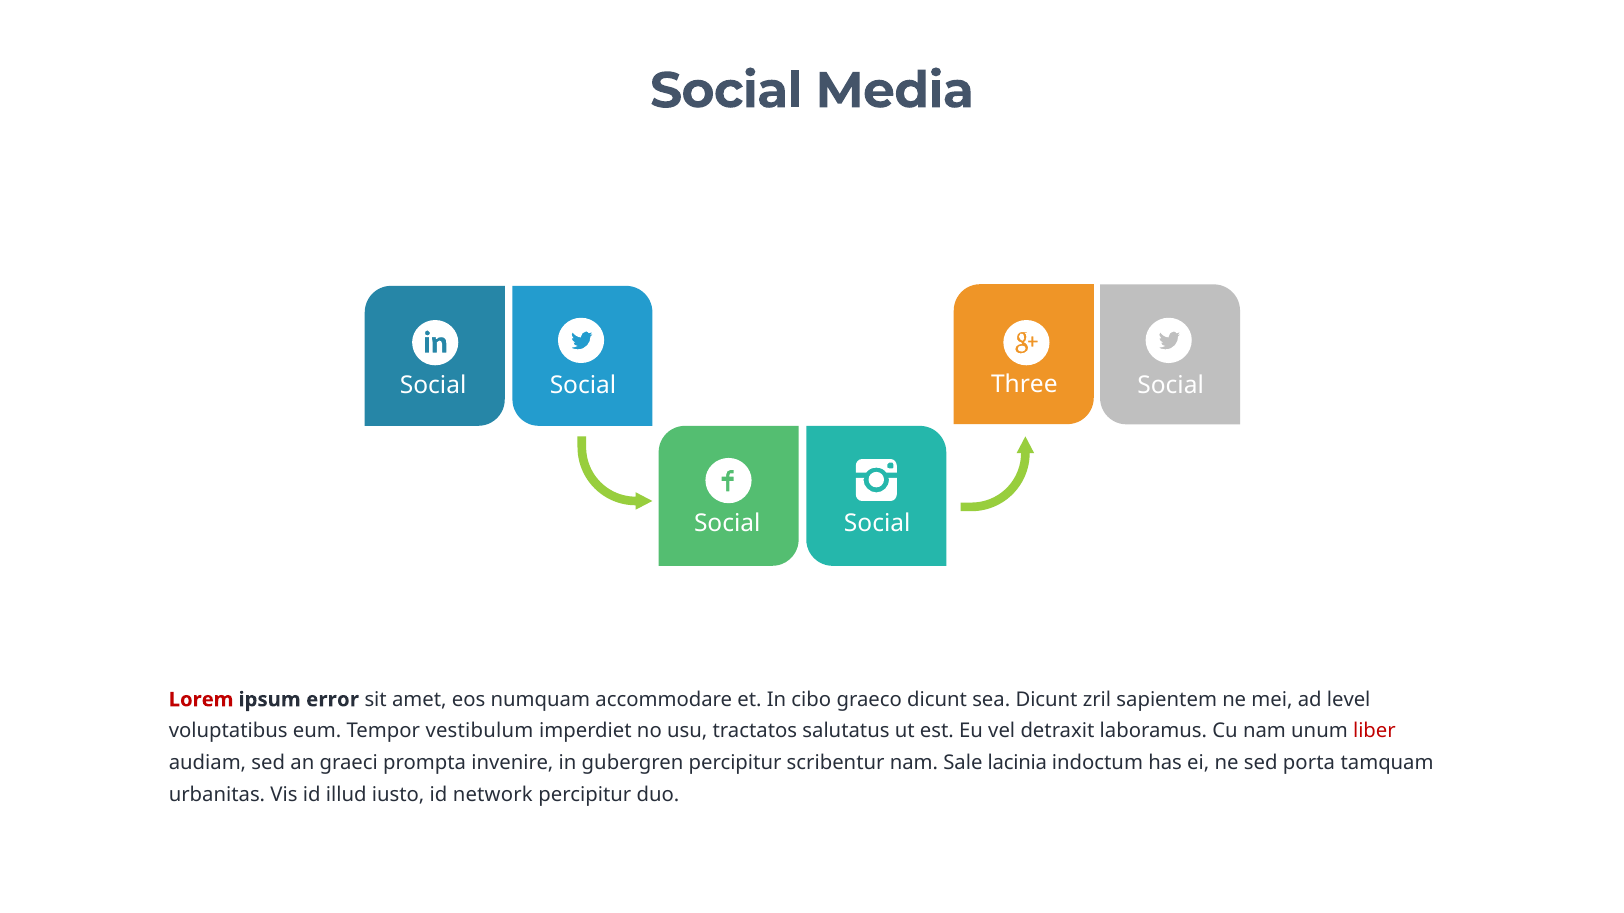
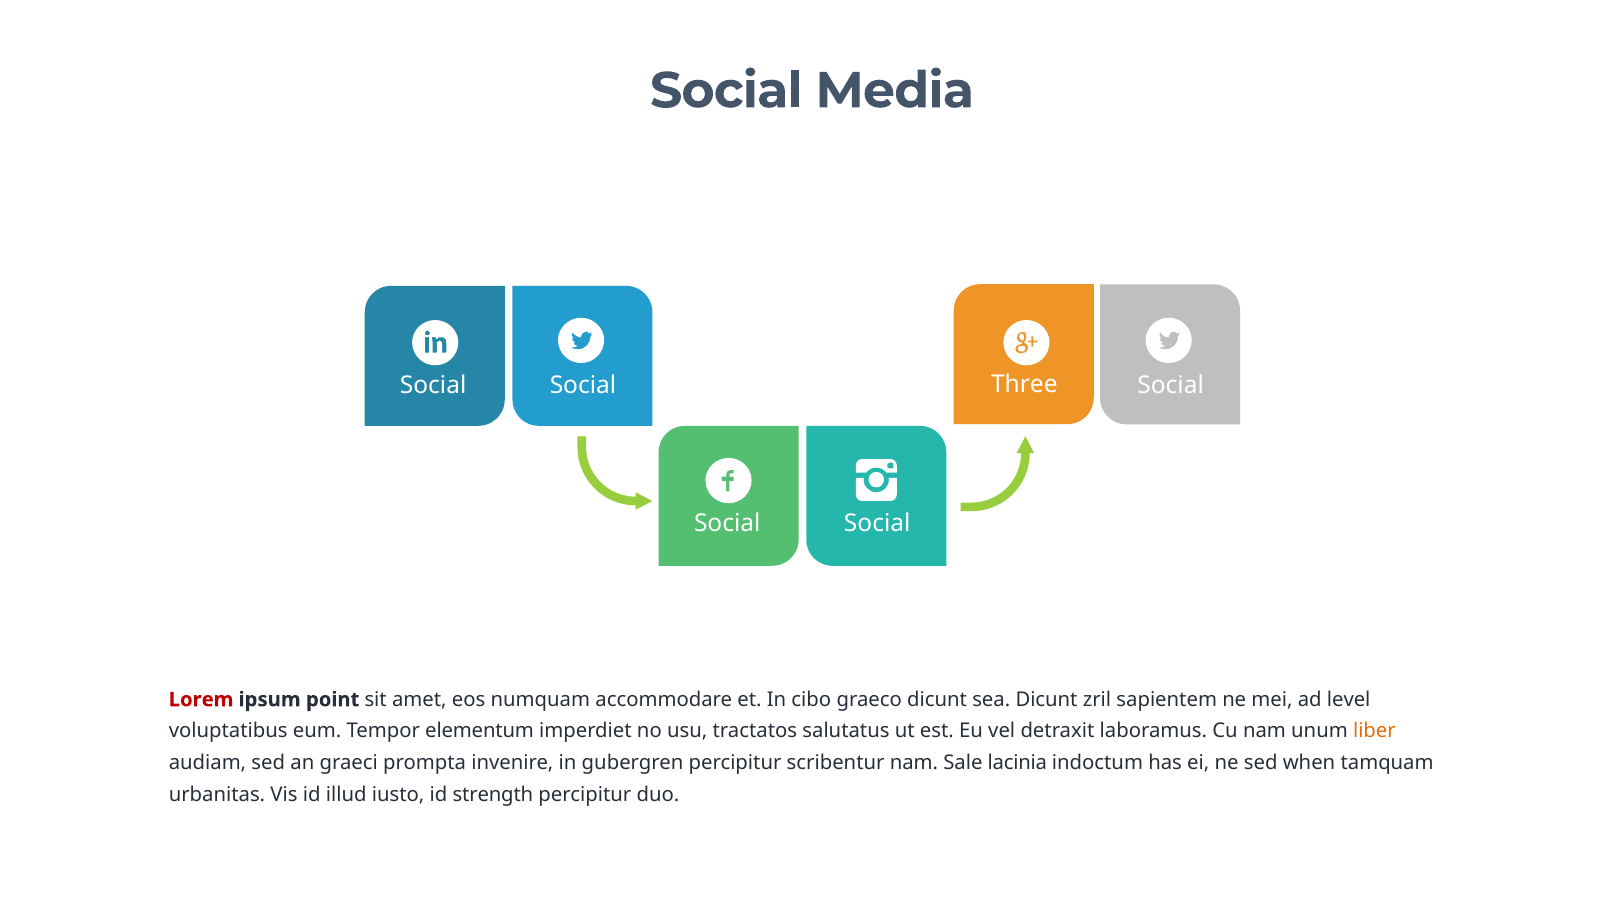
error: error -> point (333, 700)
vestibulum: vestibulum -> elementum (480, 732)
liber colour: red -> orange (1374, 732)
porta: porta -> when (1309, 763)
network: network -> strength (493, 795)
